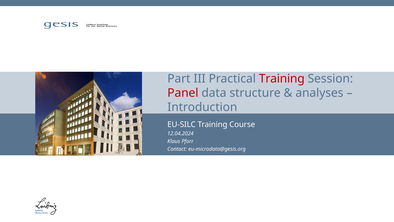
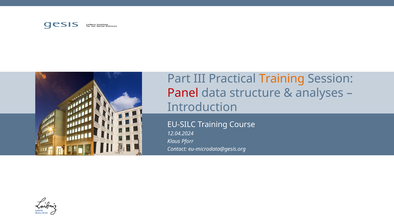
Training colour: red -> orange (282, 78)
